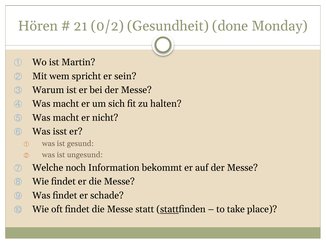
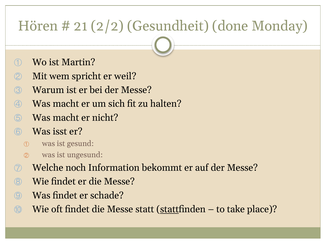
0/2: 0/2 -> 2/2 (107, 26)
sein: sein -> weil (125, 76)
